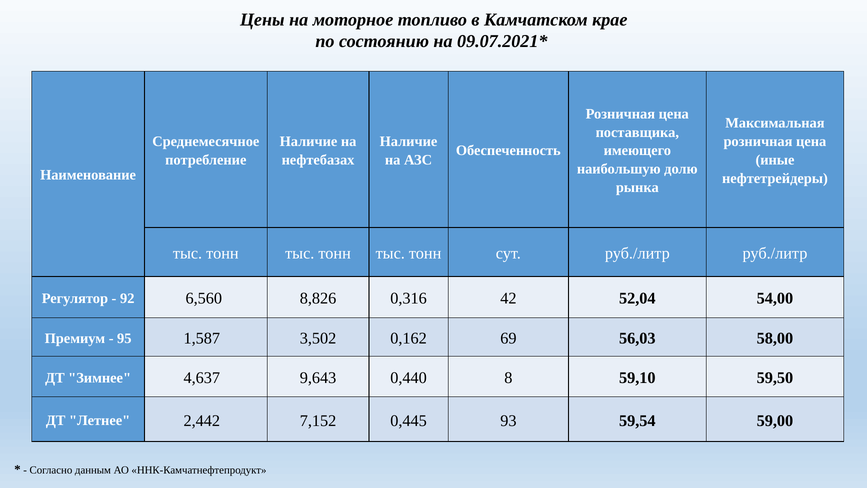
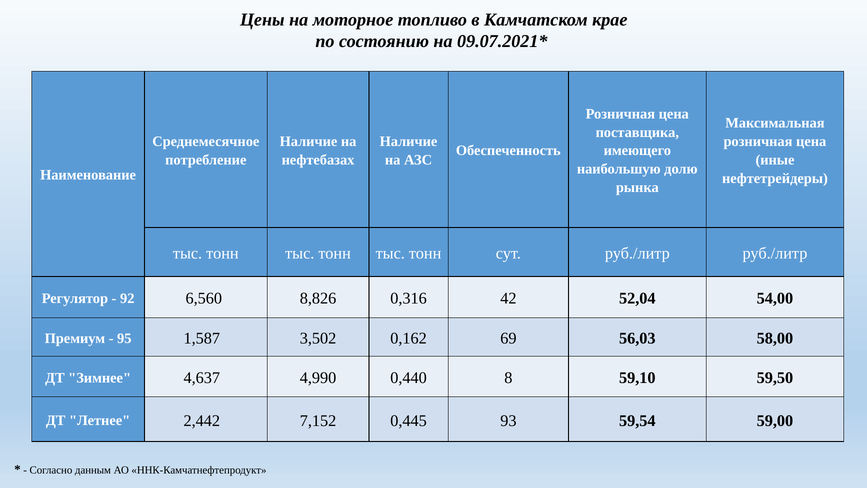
9,643: 9,643 -> 4,990 (318, 378)
